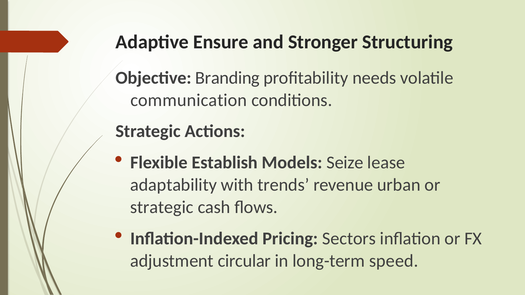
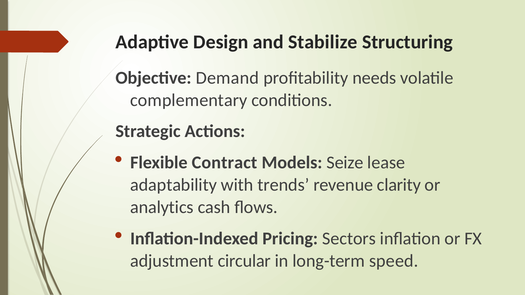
Ensure: Ensure -> Design (221, 42)
Stronger: Stronger -> Stabilize (323, 42)
Branding: Branding -> Demand (227, 78)
communication: communication -> complementary (189, 100)
Establish: Establish -> Contract (224, 163)
urban: urban -> clarity (399, 185)
strategic: strategic -> analytics (162, 207)
